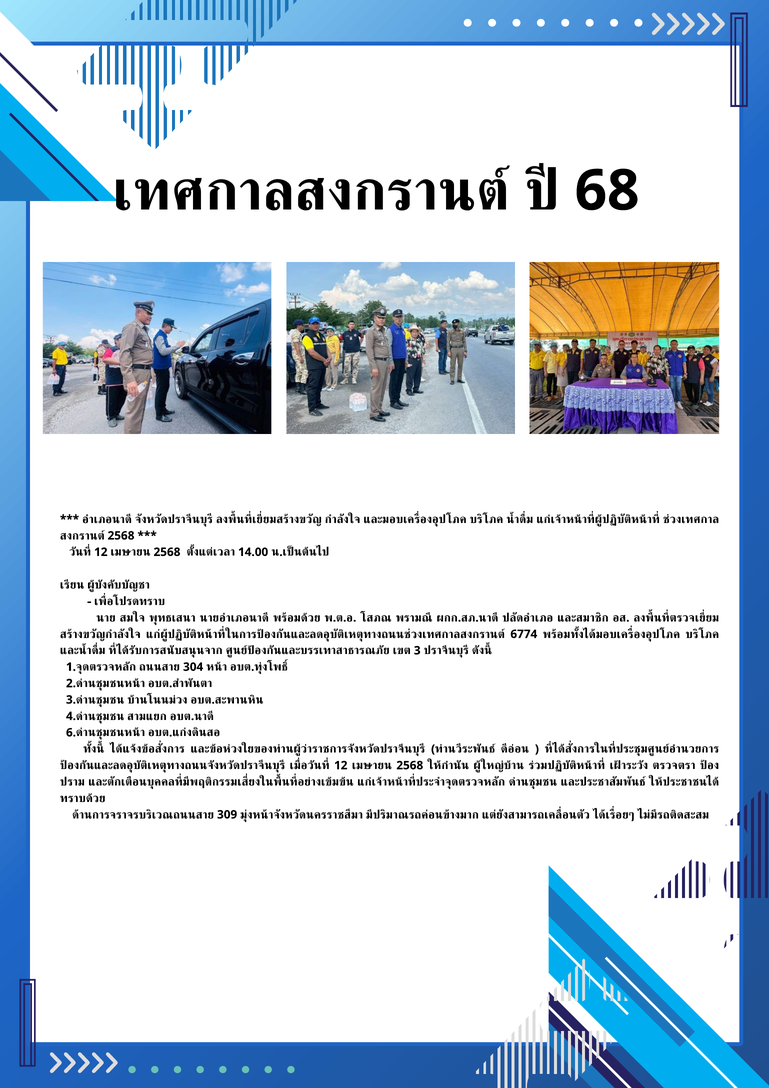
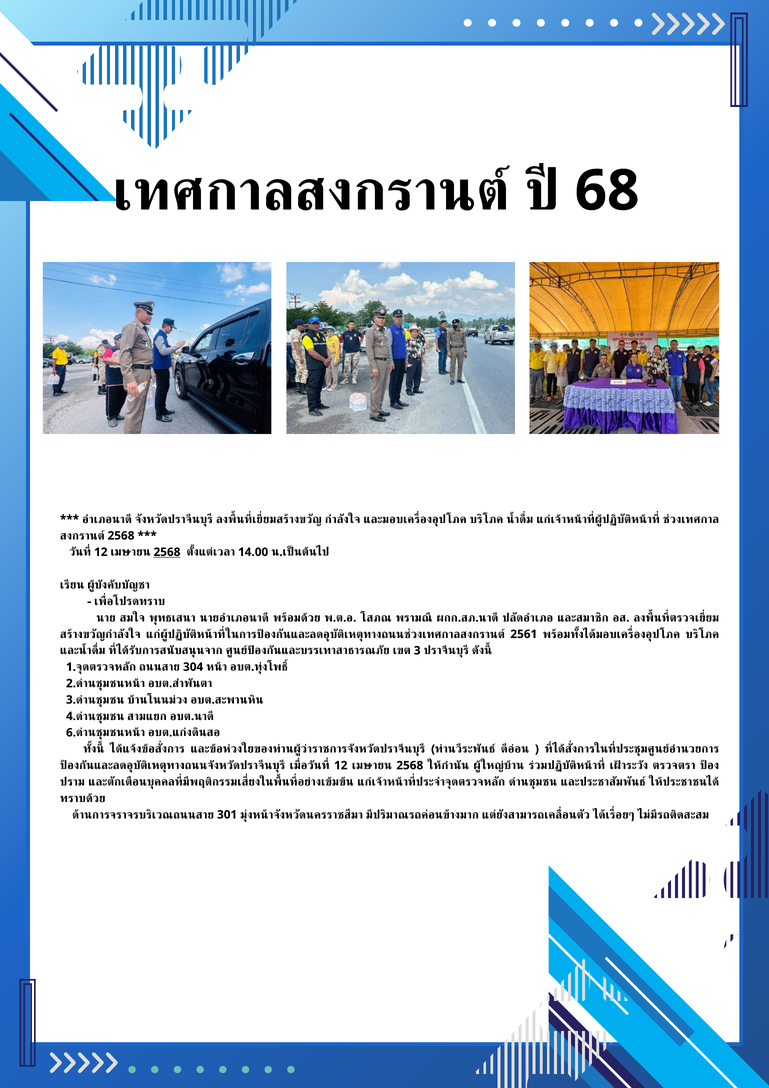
2568 underline: none -> present (167, 552)
6774: 6774 -> 2561 (524, 634)
309: 309 -> 301 (227, 815)
